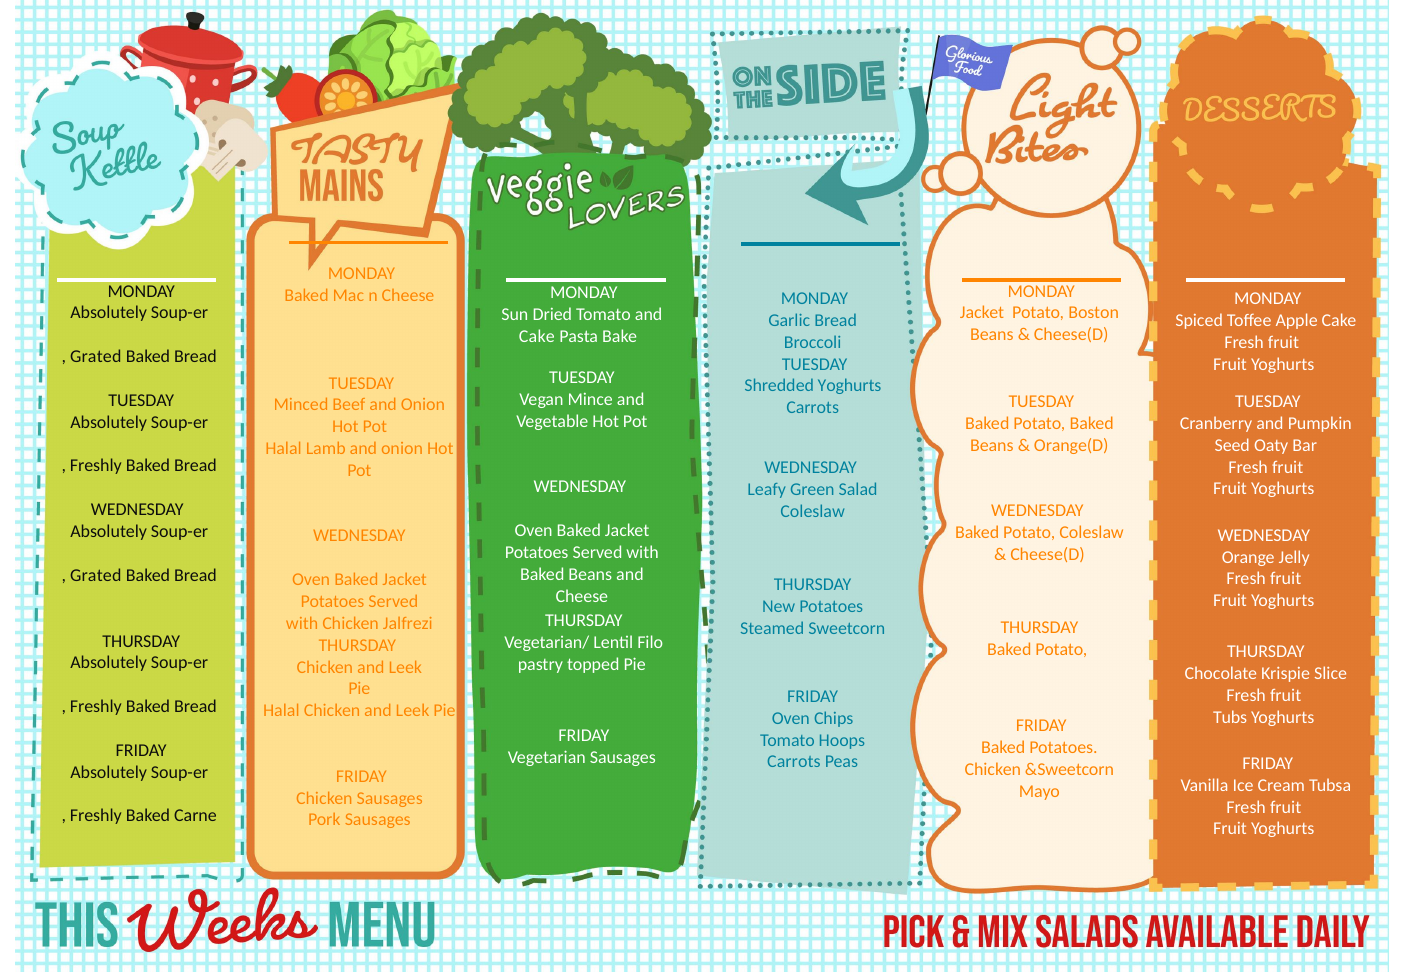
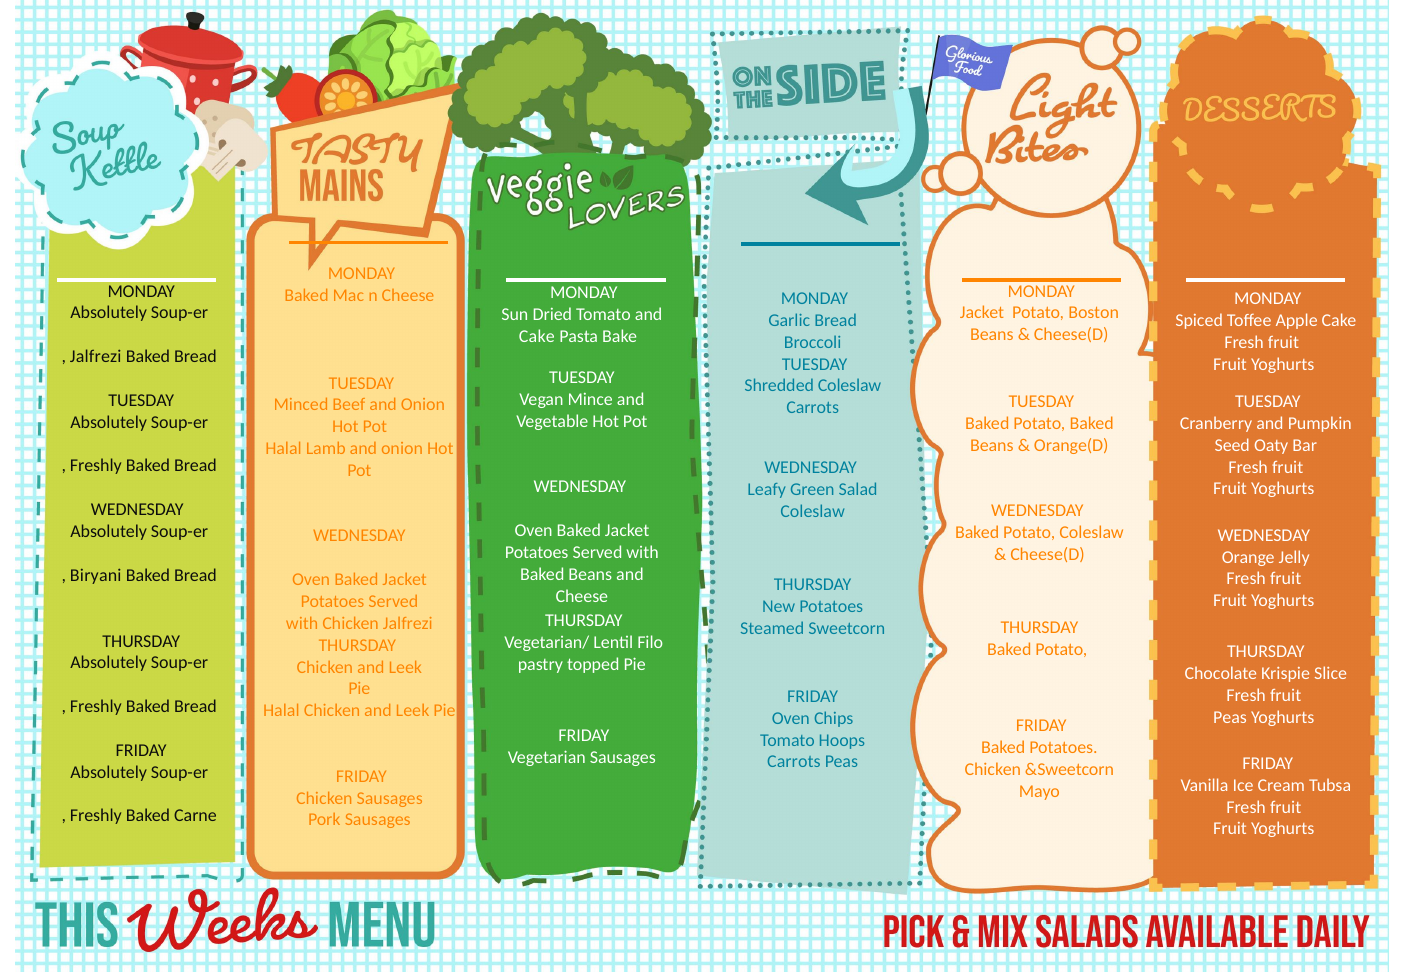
Grated: Grated -> Jalfrezi (96, 357)
Shredded Yoghurts: Yoghurts -> Coleslaw (850, 386)
Grated: Grated -> Biryani (96, 575)
Tubs: Tubs -> Peas (1230, 717)
